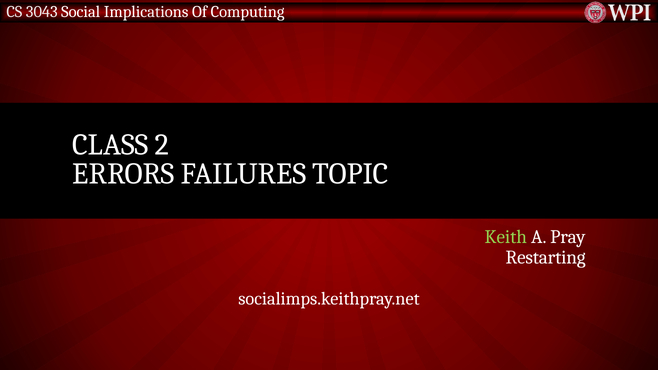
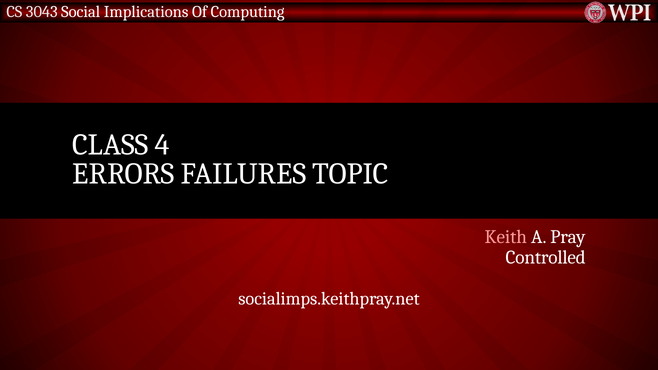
2: 2 -> 4 (162, 145)
Keith colour: light green -> pink (506, 237)
Restarting: Restarting -> Controlled (546, 258)
